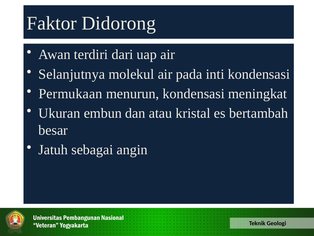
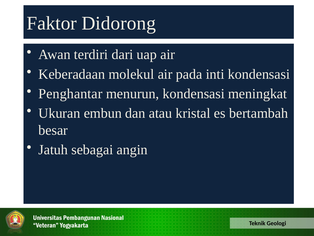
Selanjutnya: Selanjutnya -> Keberadaan (72, 74)
Permukaan: Permukaan -> Penghantar (70, 94)
